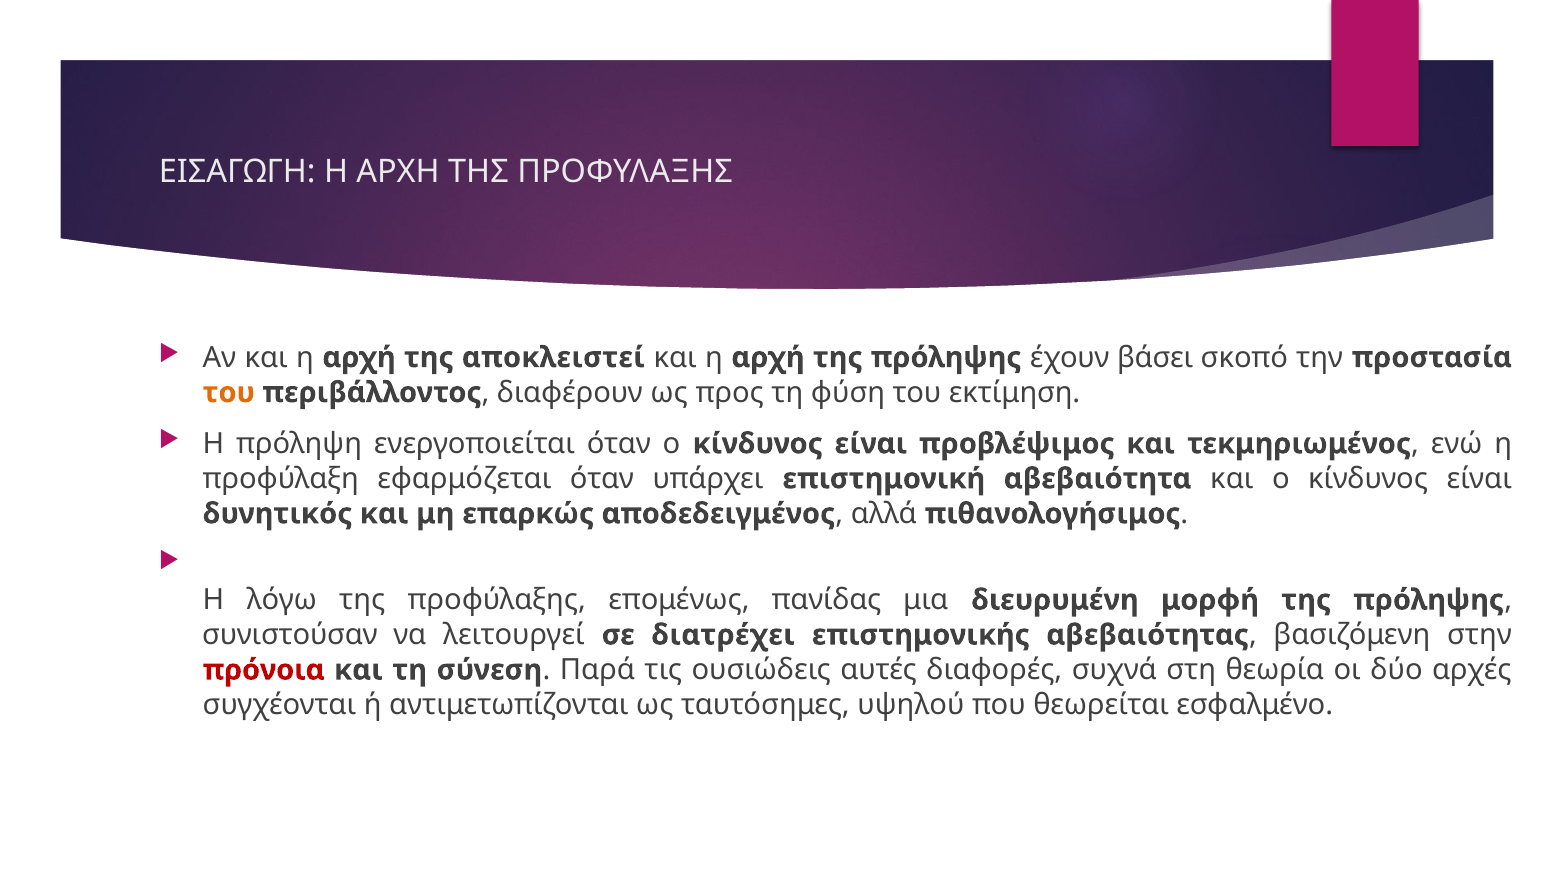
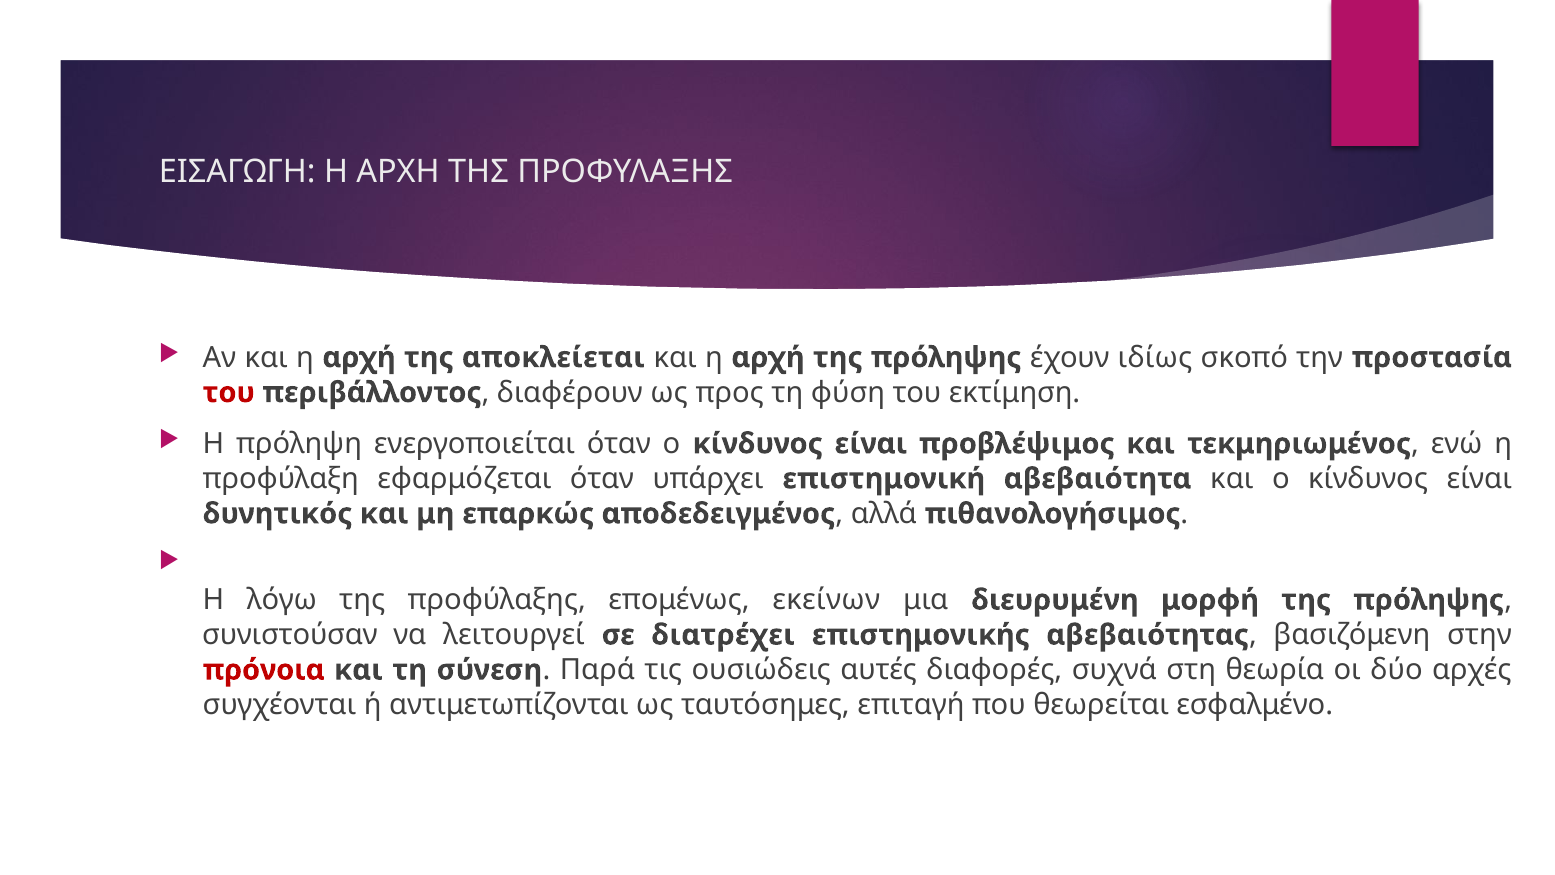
αποκλειστεί: αποκλειστεί -> αποκλείεται (553, 357)
βάσει: βάσει -> ιδίως (1155, 357)
του colour: orange -> red (229, 392)
πανίδας: πανίδας -> εκείνων (826, 600)
υψηλού: υψηλού -> επιταγή (911, 705)
